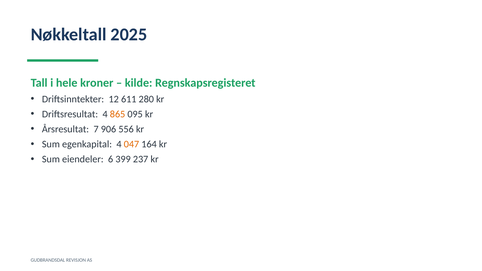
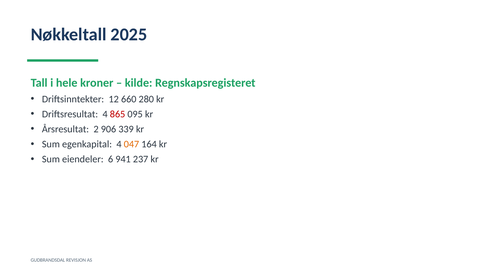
611: 611 -> 660 (129, 99)
865 colour: orange -> red (118, 114)
7: 7 -> 2 (96, 129)
556: 556 -> 339 (126, 129)
399: 399 -> 941 (123, 159)
